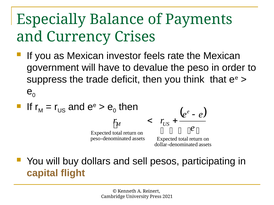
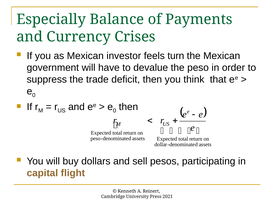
rate: rate -> turn (176, 56)
